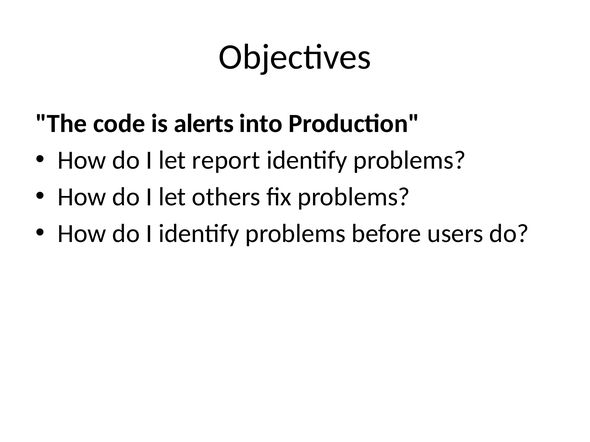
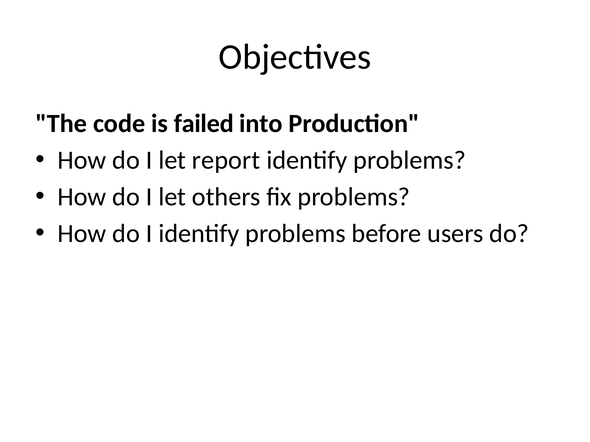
alerts: alerts -> failed (204, 124)
